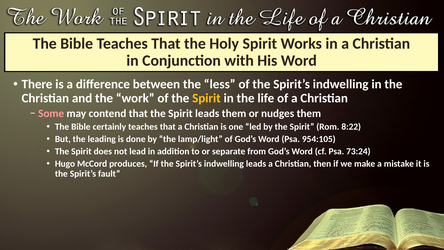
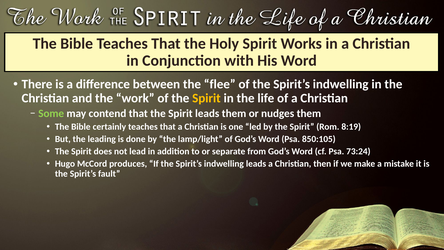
less: less -> flee (220, 84)
Some colour: pink -> light green (51, 113)
8:22: 8:22 -> 8:19 (351, 127)
954:105: 954:105 -> 850:105 (319, 139)
